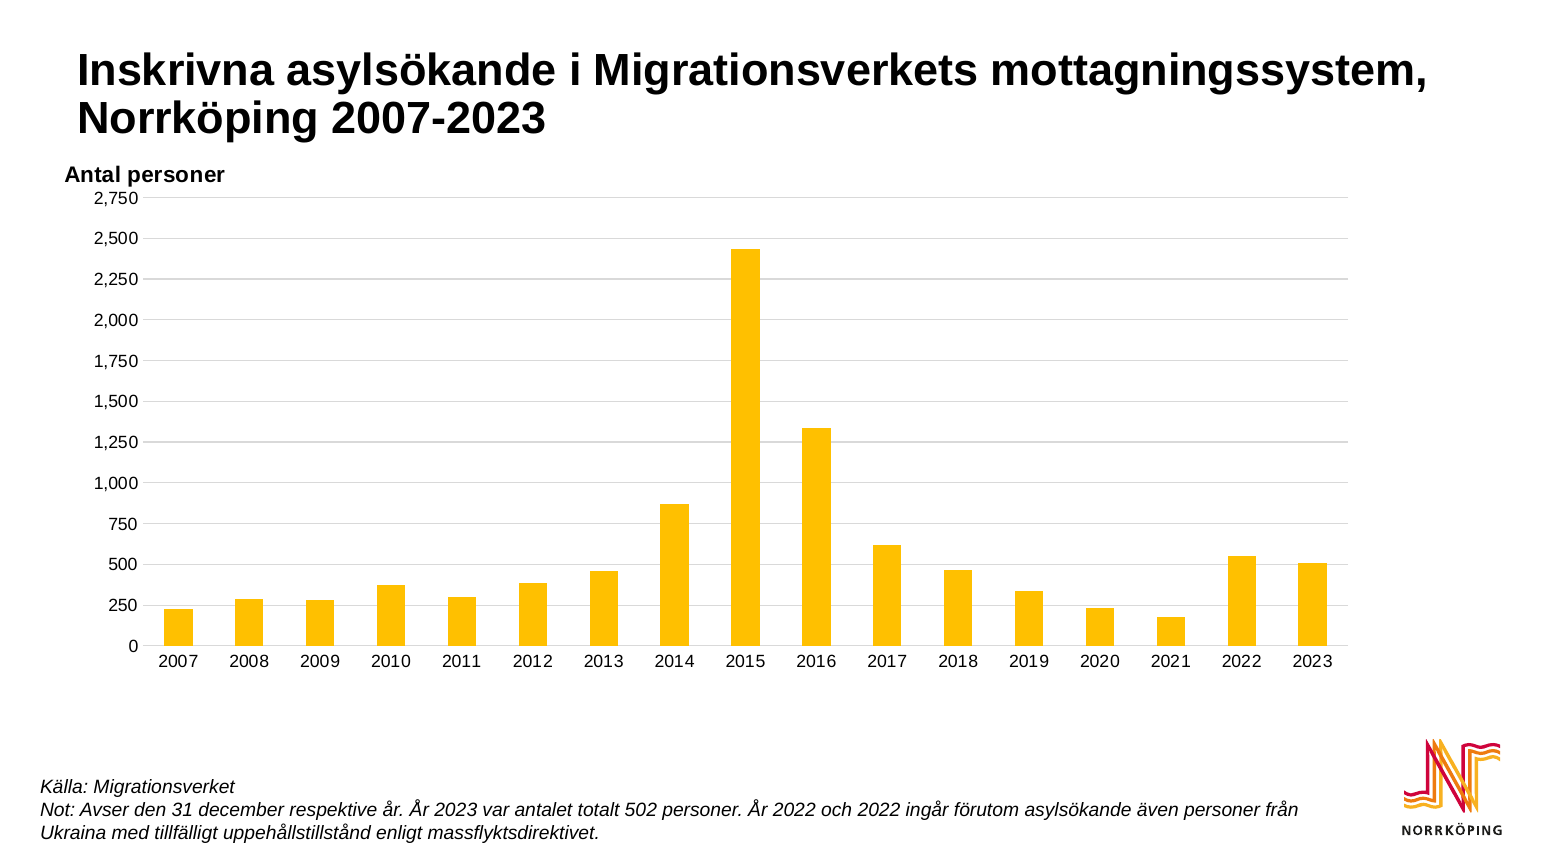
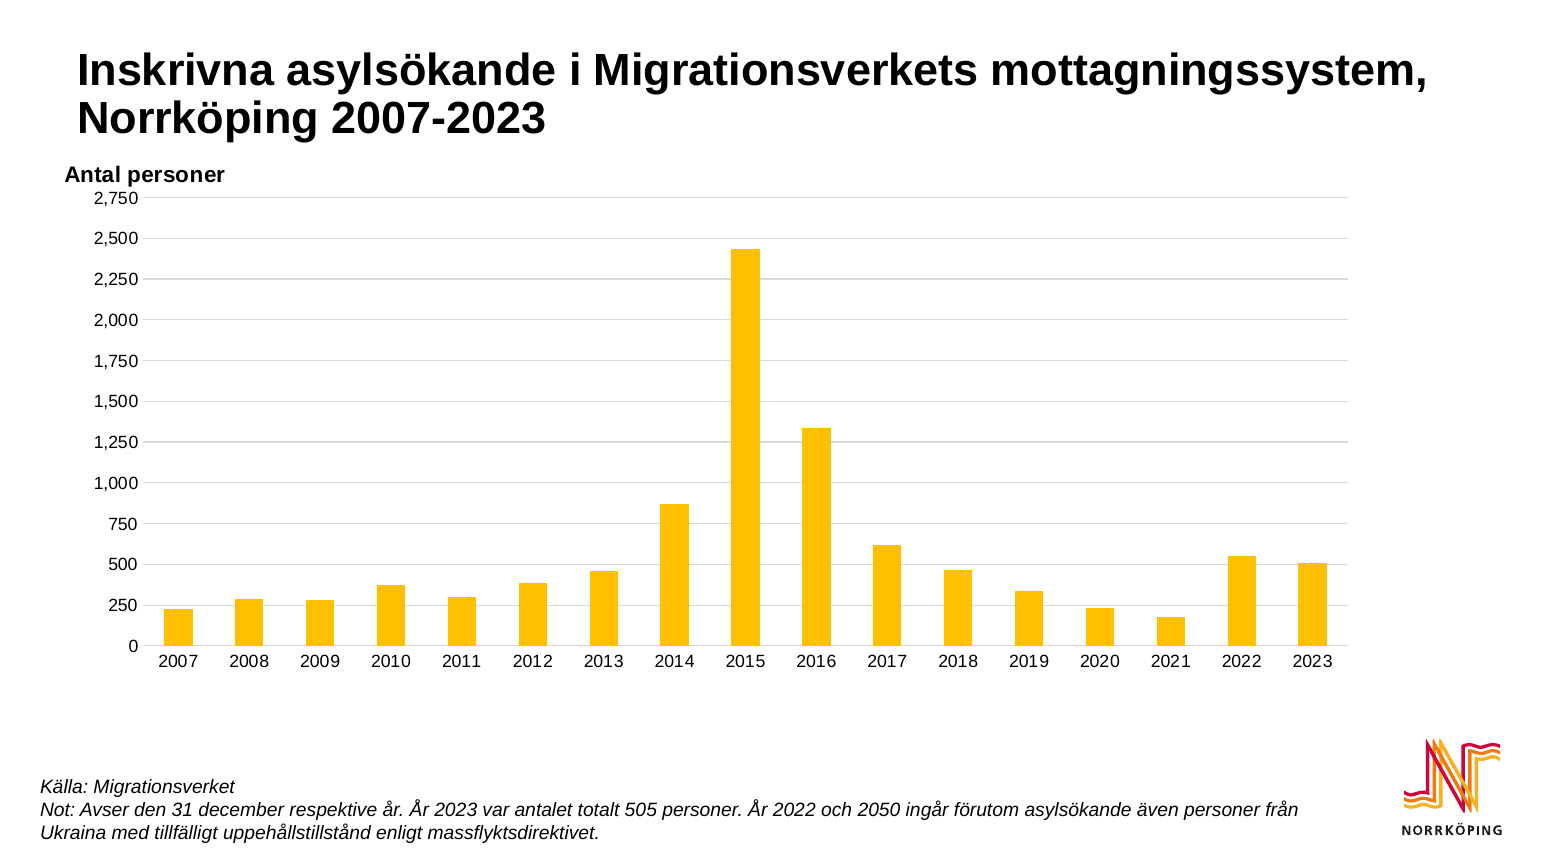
502: 502 -> 505 (641, 811)
och 2022: 2022 -> 2050 (879, 811)
